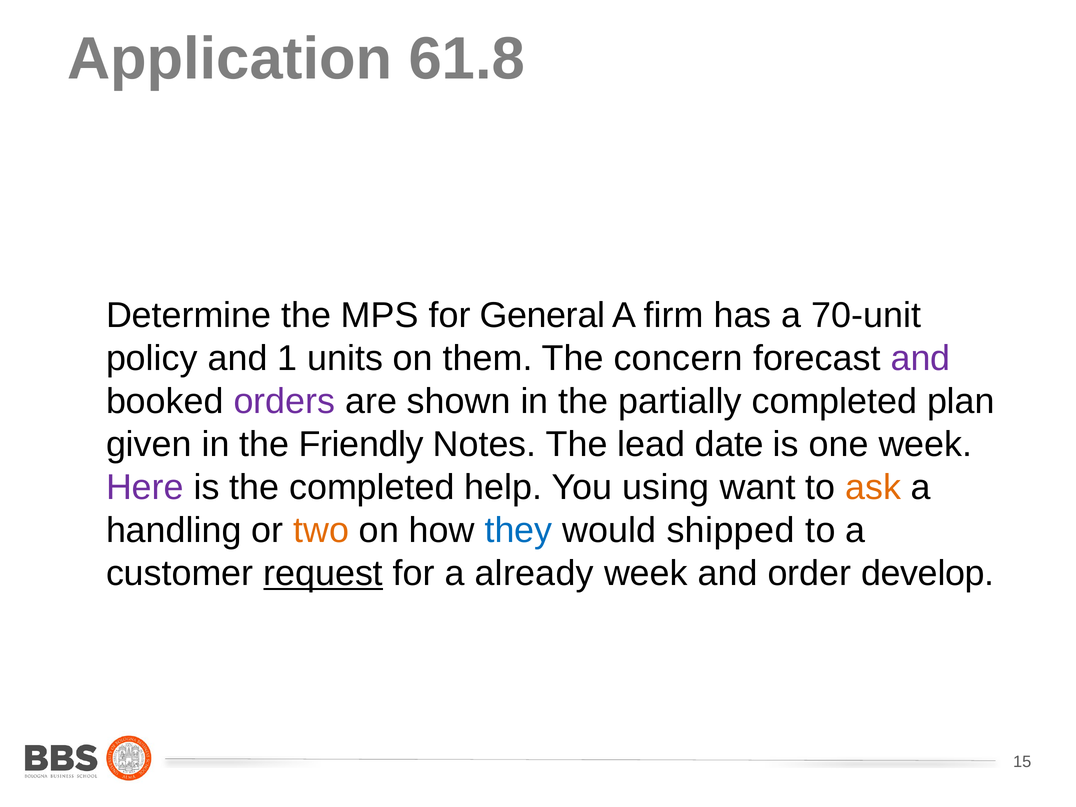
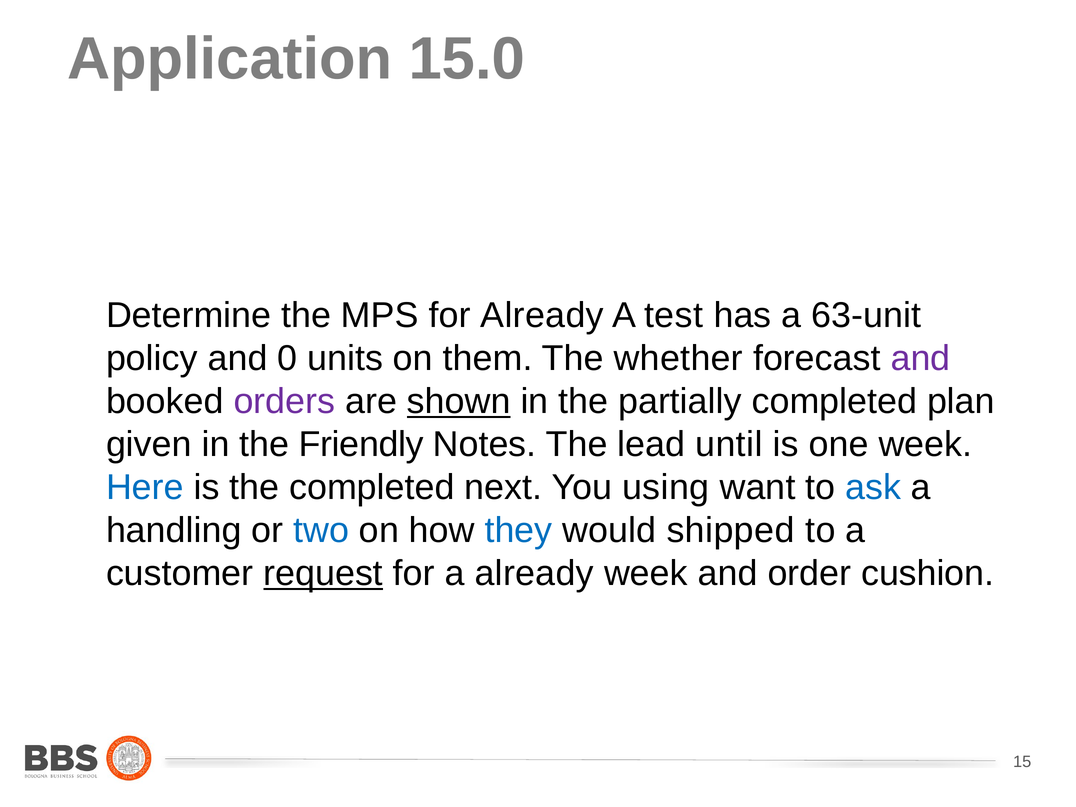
61.8: 61.8 -> 15.0 (467, 59)
for General: General -> Already (542, 315)
firm: firm -> test (674, 315)
70-unit: 70-unit -> 63-unit (866, 315)
1: 1 -> 0 (287, 358)
concern: concern -> whether (678, 358)
shown underline: none -> present (459, 401)
date: date -> until (729, 444)
Here colour: purple -> blue (145, 487)
help: help -> next (503, 487)
ask colour: orange -> blue (873, 487)
two colour: orange -> blue (321, 531)
develop: develop -> cushion (928, 574)
